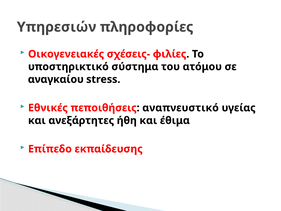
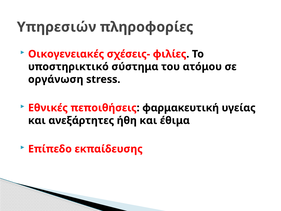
αναγκαίου: αναγκαίου -> οργάνωση (56, 79)
αναπνευστικό: αναπνευστικό -> φαρμακευτική (181, 108)
